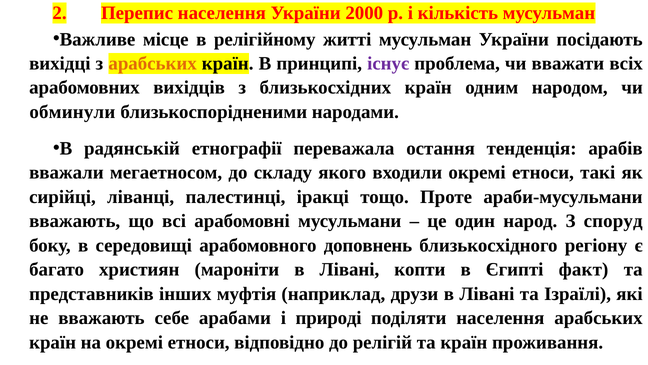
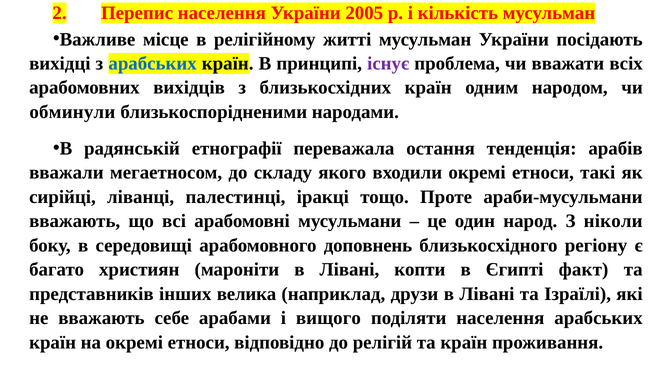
2000: 2000 -> 2005 (364, 13)
арабських colour: orange -> blue (153, 63)
споруд: споруд -> ніколи (613, 221)
муфтія: муфтія -> велика (247, 293)
природі: природі -> вищого (328, 318)
